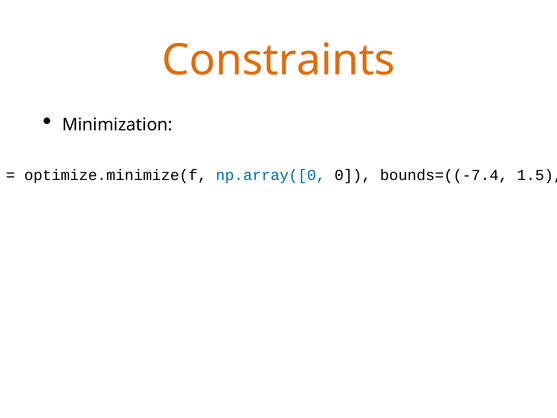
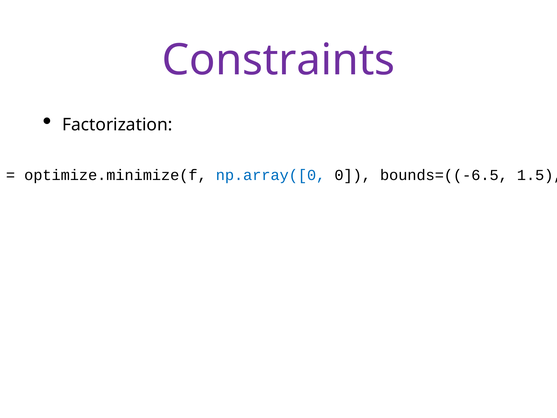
Constraints colour: orange -> purple (278, 60)
Minimization: Minimization -> Factorization (117, 125)
bounds=((-7.4: bounds=((-7.4 -> bounds=((-6.5 (444, 175)
